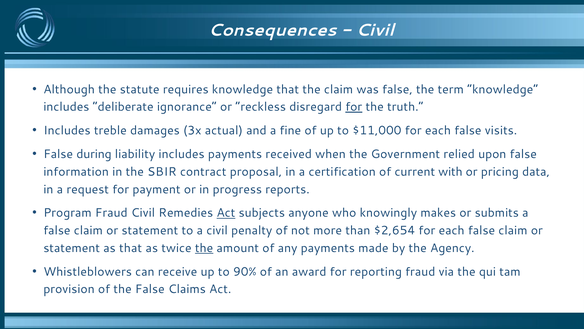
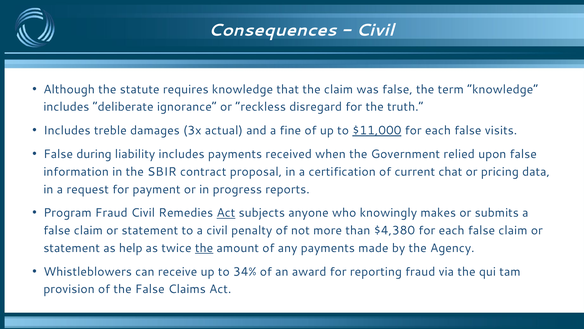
for underline: present -> none (354, 107)
$11,000 underline: none -> present (377, 130)
with: with -> chat (450, 172)
$2,654: $2,654 -> $4,380 (394, 230)
as that: that -> help (131, 248)
90%: 90% -> 34% (245, 271)
